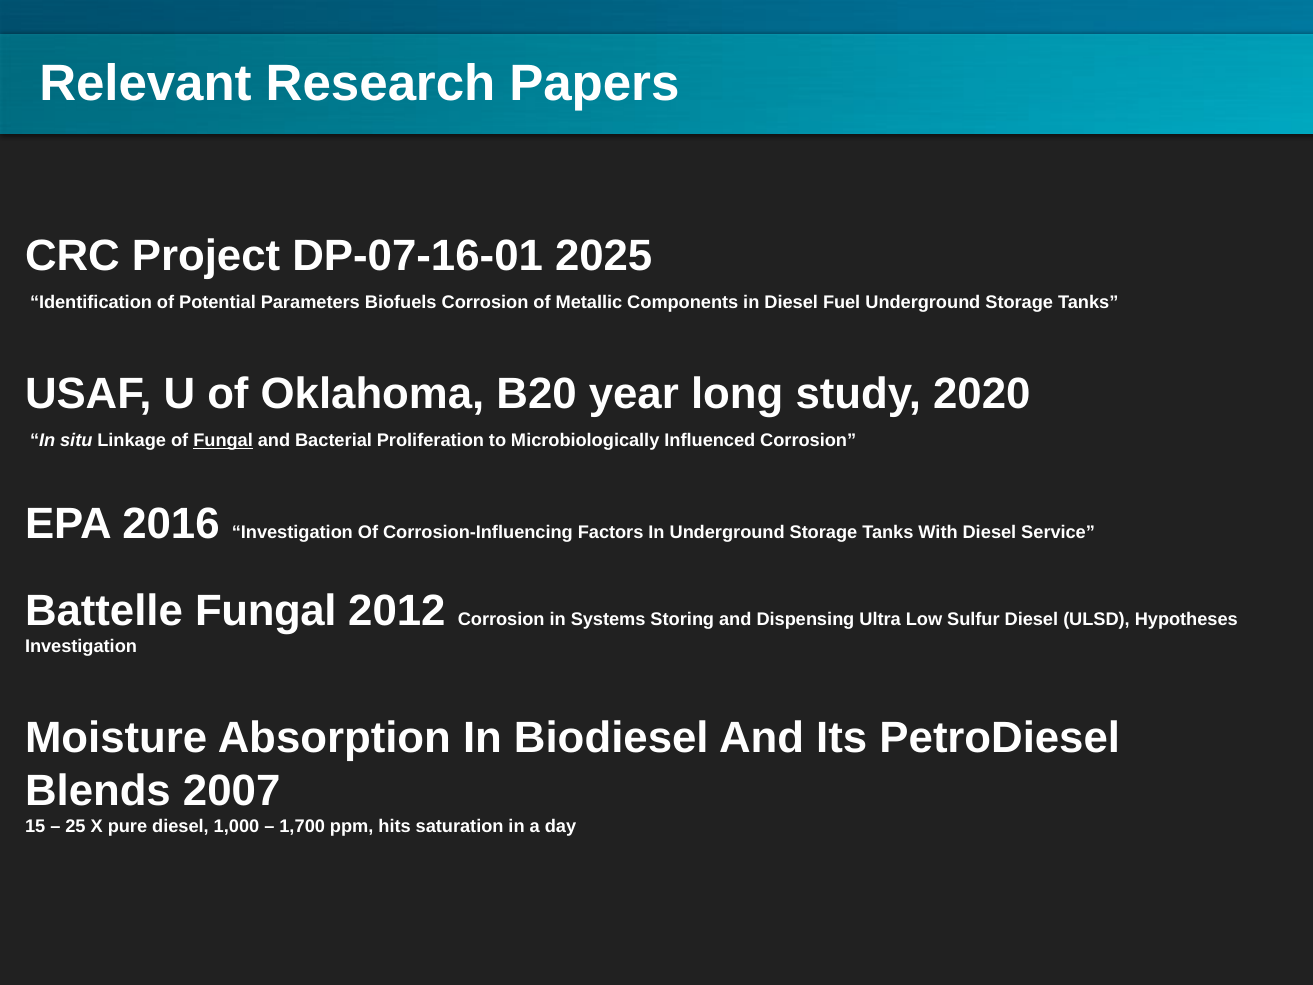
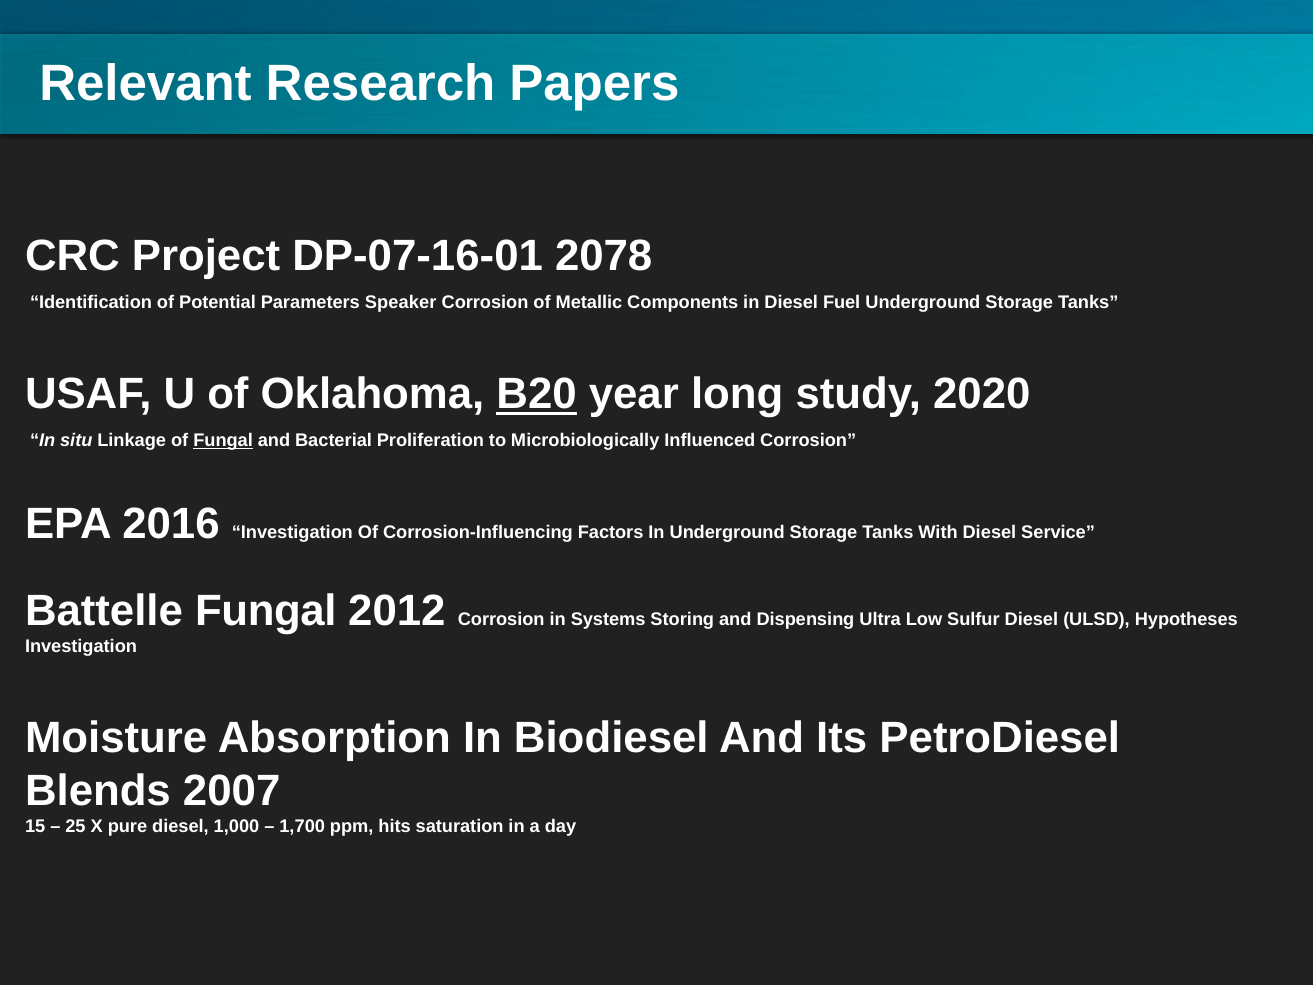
2025: 2025 -> 2078 (604, 256)
Biofuels: Biofuels -> Speaker (401, 303)
B20 underline: none -> present (537, 394)
